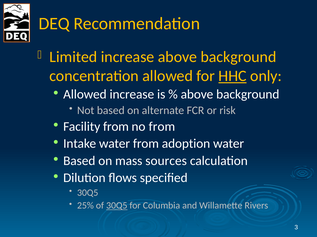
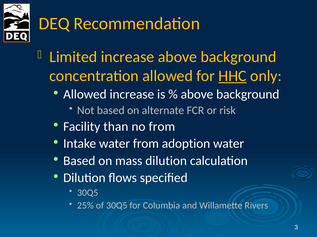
Facility from: from -> than (116, 127)
mass sources: sources -> dilution (166, 161)
30Q5 underline: present -> none (117, 206)
